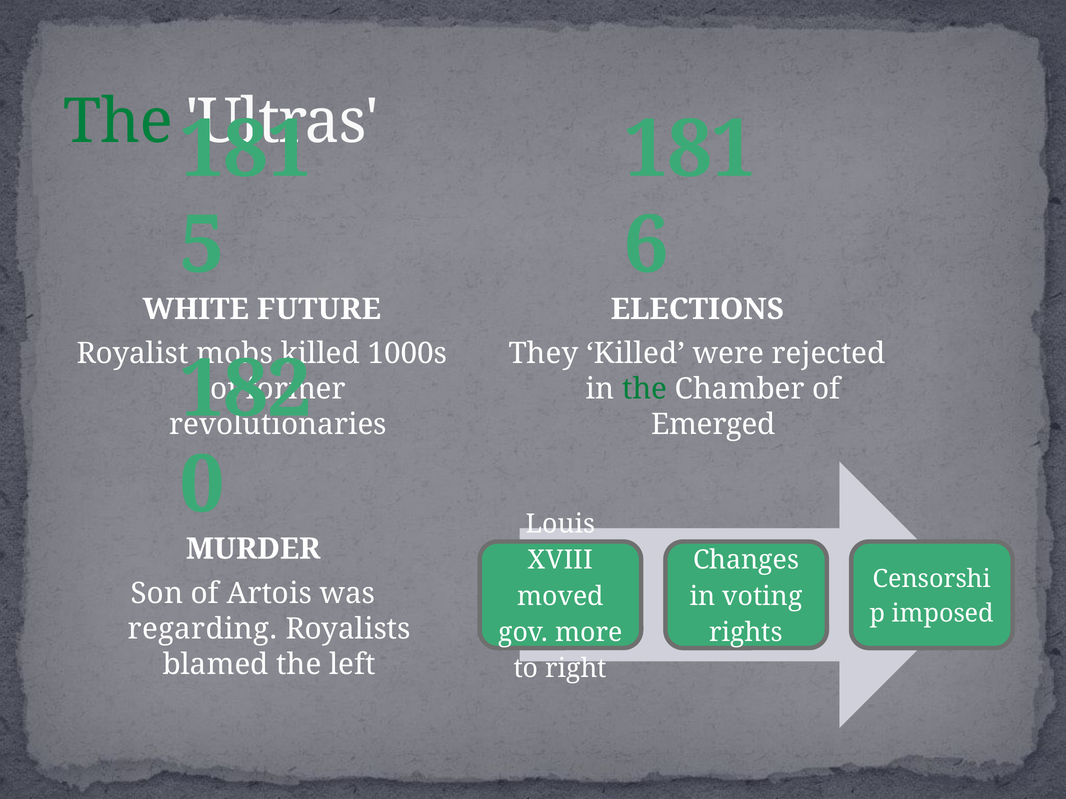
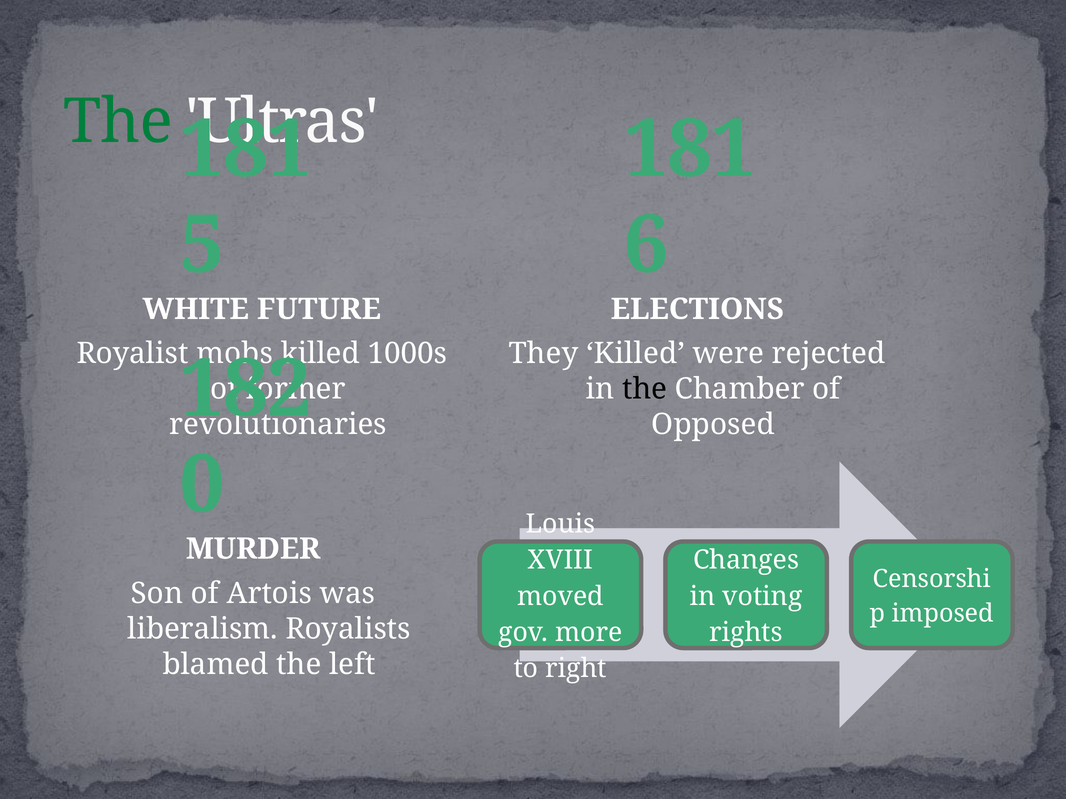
the colour: green -> black (645, 389)
Emerged: Emerged -> Opposed (713, 425)
regarding: regarding -> liberalism (203, 629)
